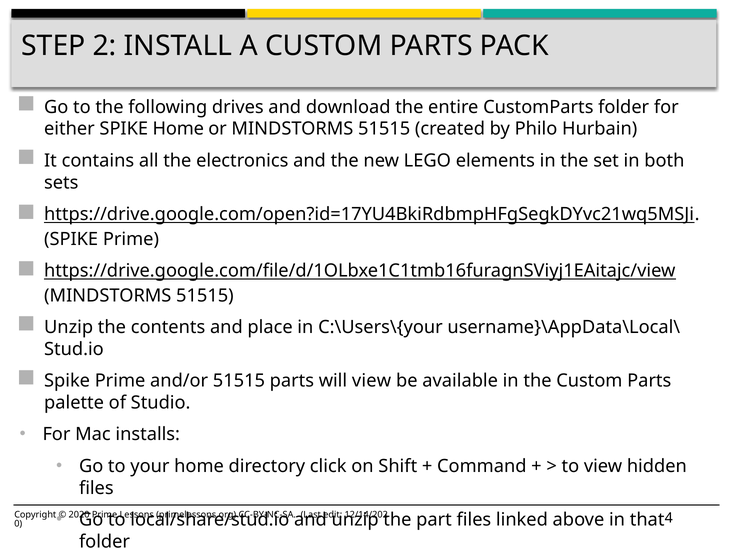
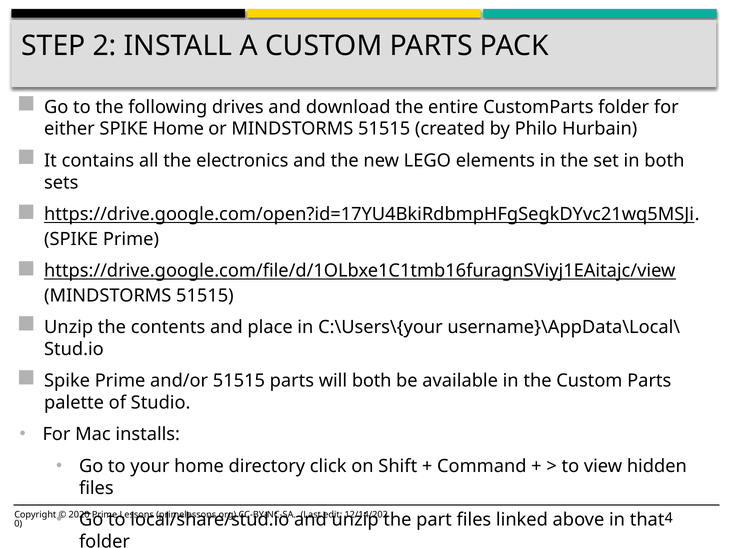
will view: view -> both (372, 380)
